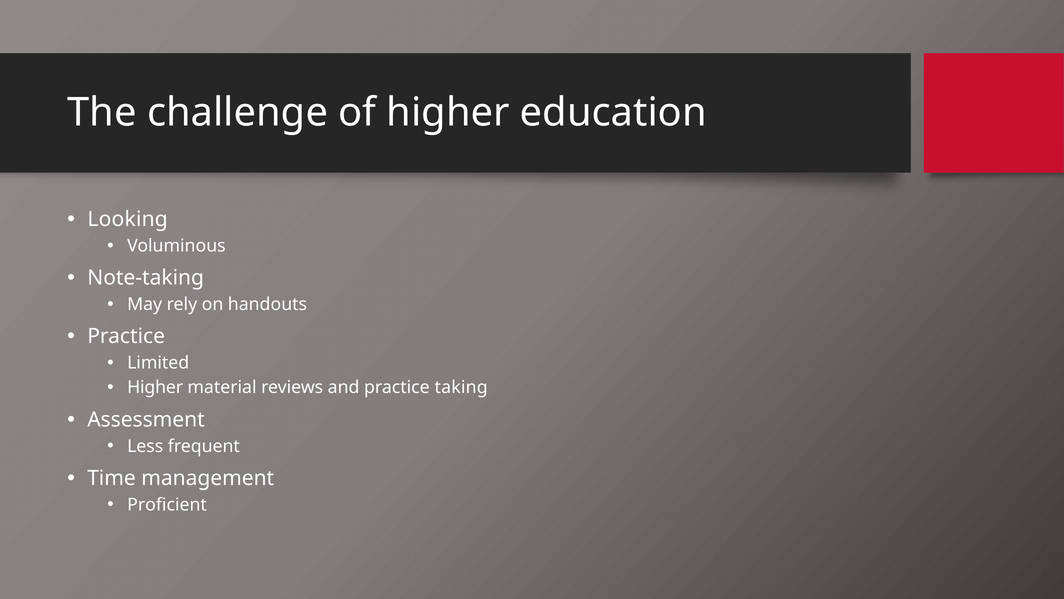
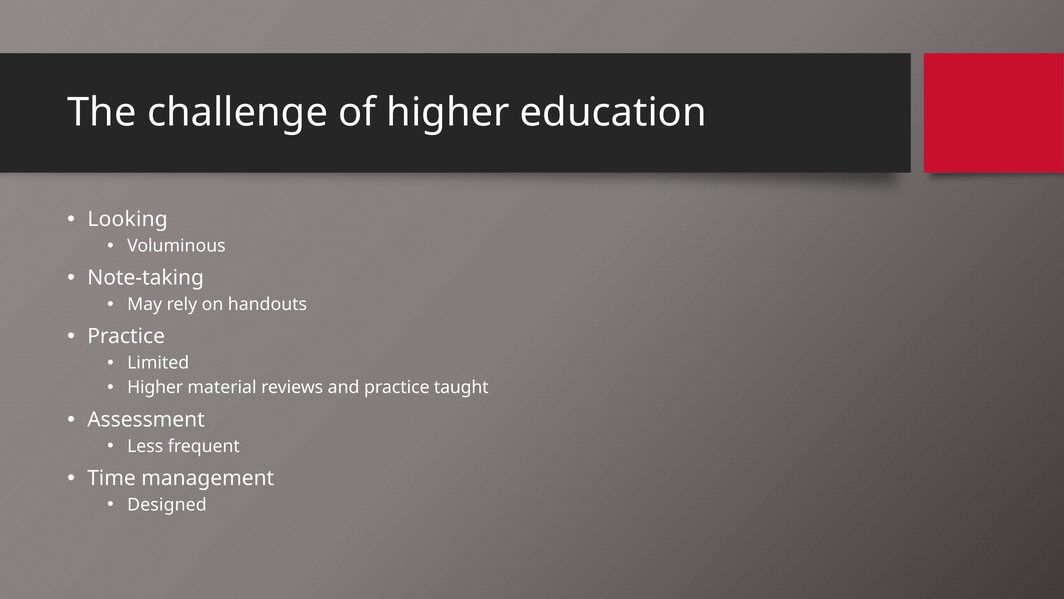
taking: taking -> taught (461, 387)
Proficient: Proficient -> Designed (167, 504)
